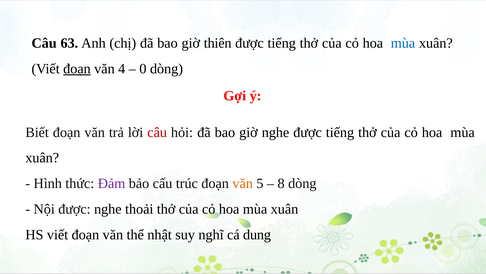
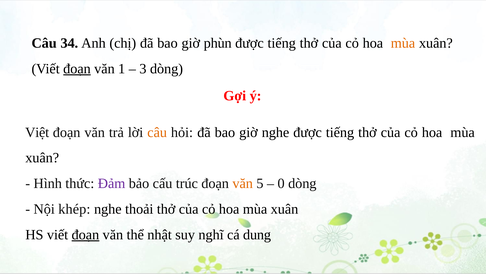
63: 63 -> 34 (69, 43)
thiên: thiên -> phùn (218, 43)
mùa colour: blue -> orange (403, 43)
4: 4 -> 1 (122, 69)
0: 0 -> 3 (143, 69)
Biết: Biết -> Việt (37, 132)
câu colour: red -> orange (157, 132)
8: 8 -> 0 (281, 183)
Nội được: được -> khép (74, 209)
đoạn underline: none -> present (85, 234)
